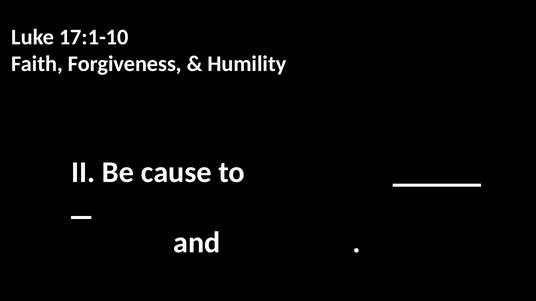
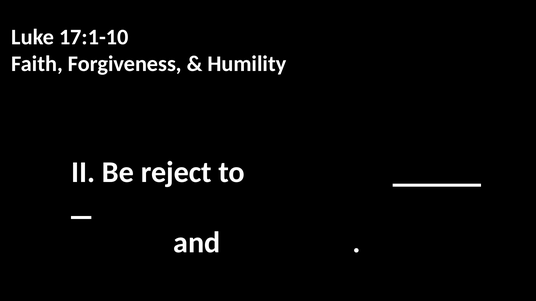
cause: cause -> reject (176, 172)
